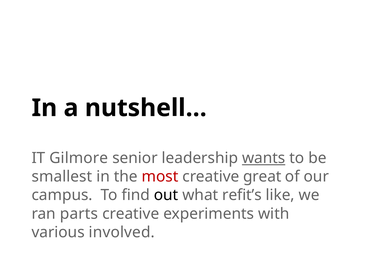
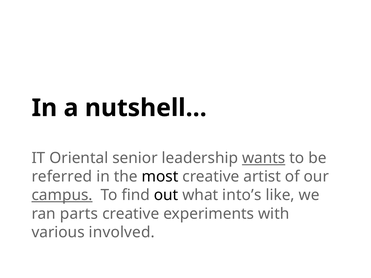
Gilmore: Gilmore -> Oriental (79, 158)
smallest: smallest -> referred (62, 177)
most colour: red -> black (160, 177)
great: great -> artist (262, 177)
campus underline: none -> present (62, 195)
refit’s: refit’s -> into’s (242, 195)
